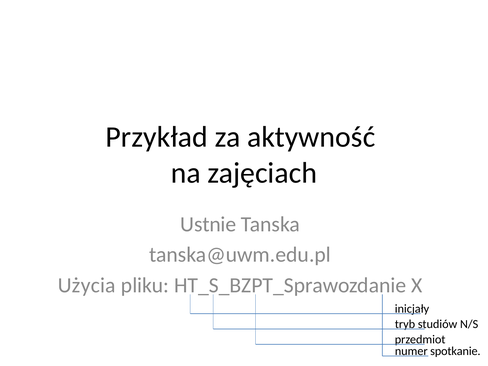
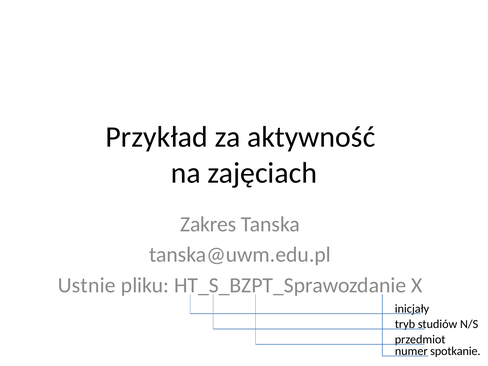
Ustnie: Ustnie -> Zakres (208, 224)
Użycia: Użycia -> Ustnie (87, 285)
